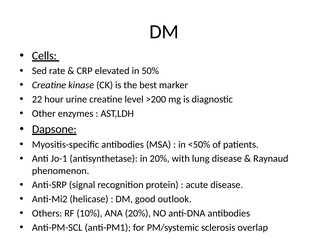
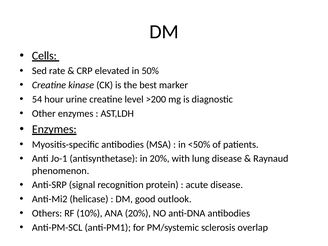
22: 22 -> 54 (37, 99)
Dapsone: Dapsone -> Enzymes (54, 129)
